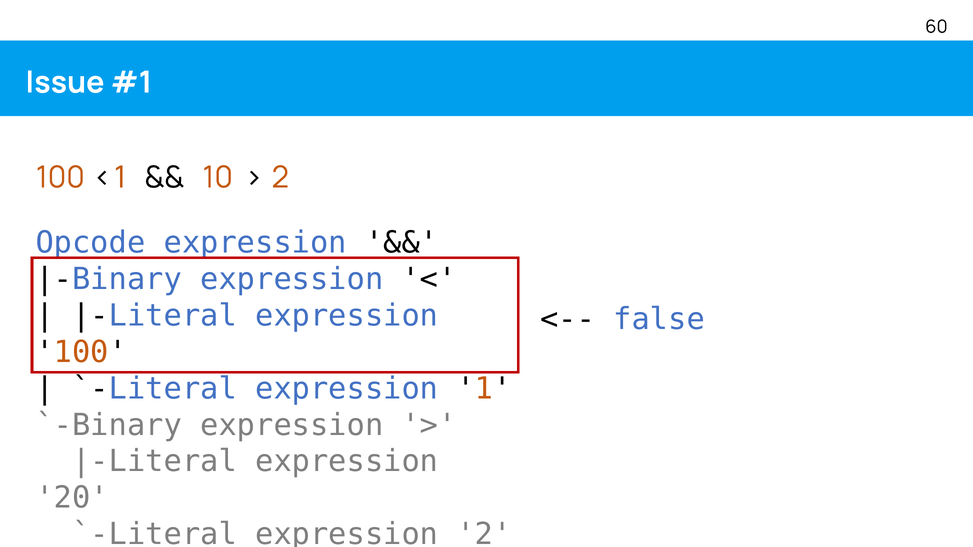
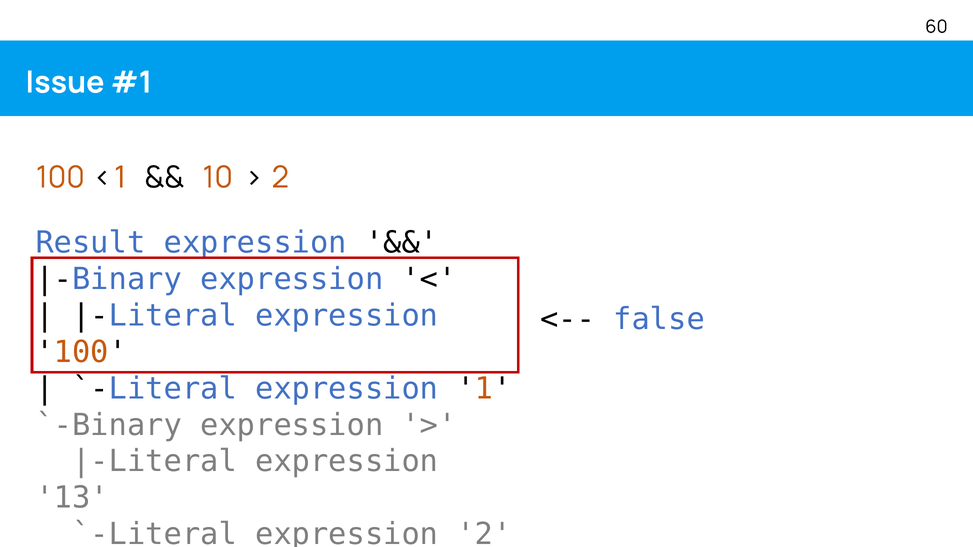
Opcode: Opcode -> Result (90, 243)
20: 20 -> 13 (72, 498)
